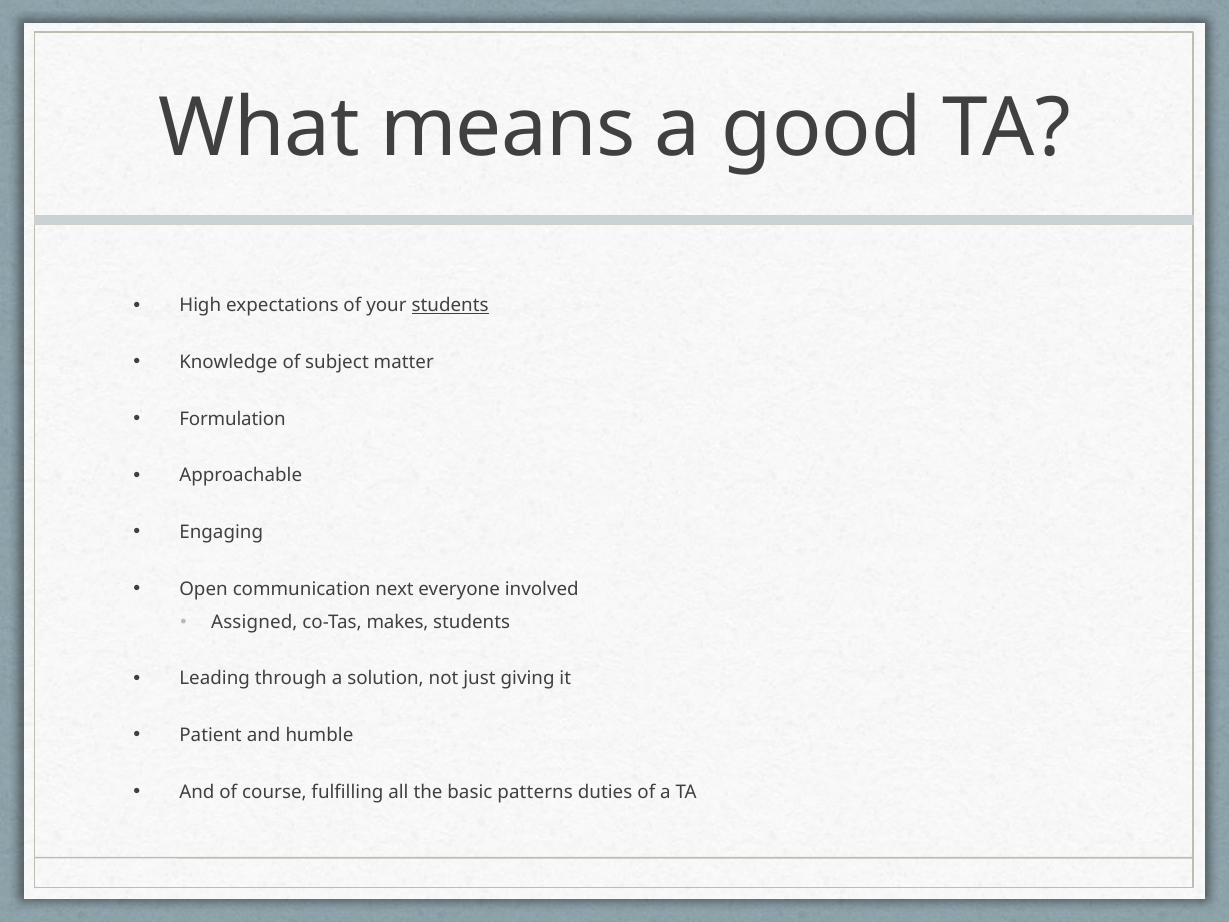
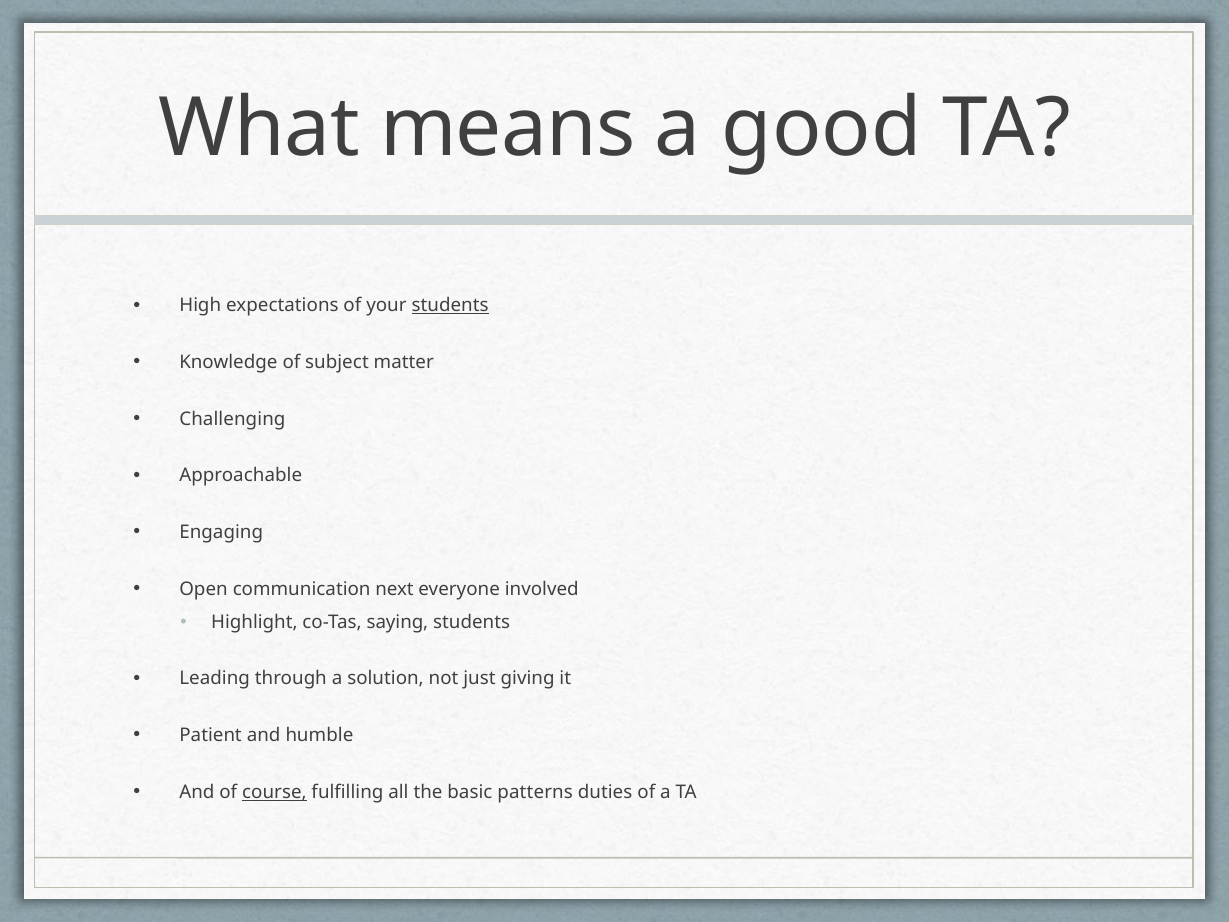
Formulation: Formulation -> Challenging (232, 419)
Assigned: Assigned -> Highlight (254, 622)
makes: makes -> saying (397, 622)
course underline: none -> present (274, 792)
